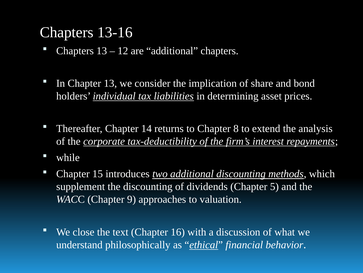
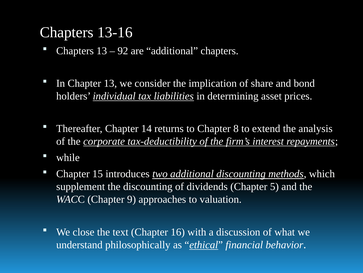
12: 12 -> 92 (123, 51)
